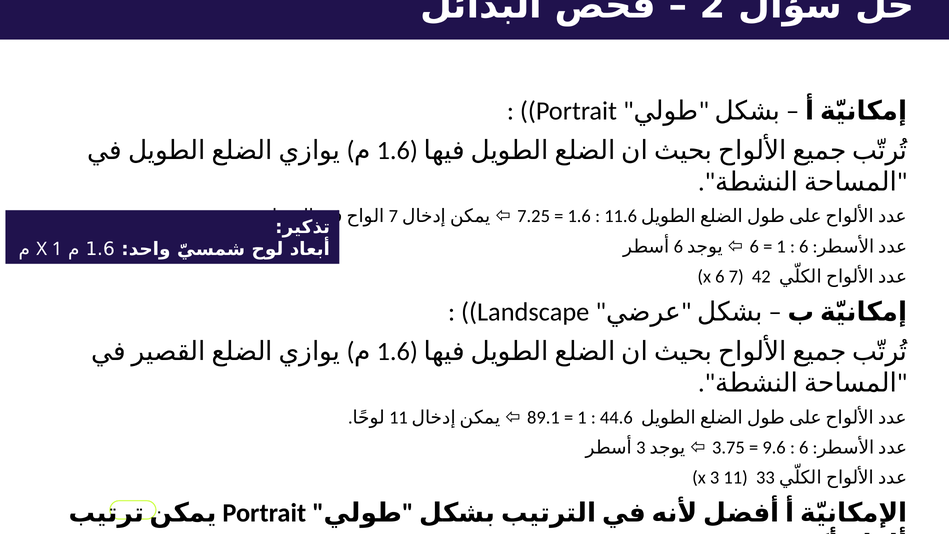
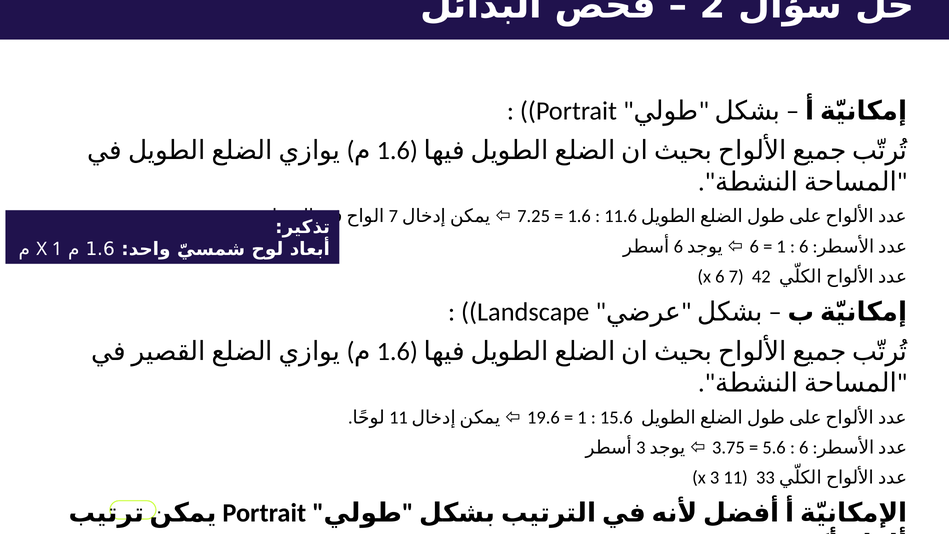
89.1: 89.1 -> 19.6 (543, 417)
44.6: 44.6 -> 15.6 (616, 417)
9.6: 9.6 -> 5.6 (774, 447)
